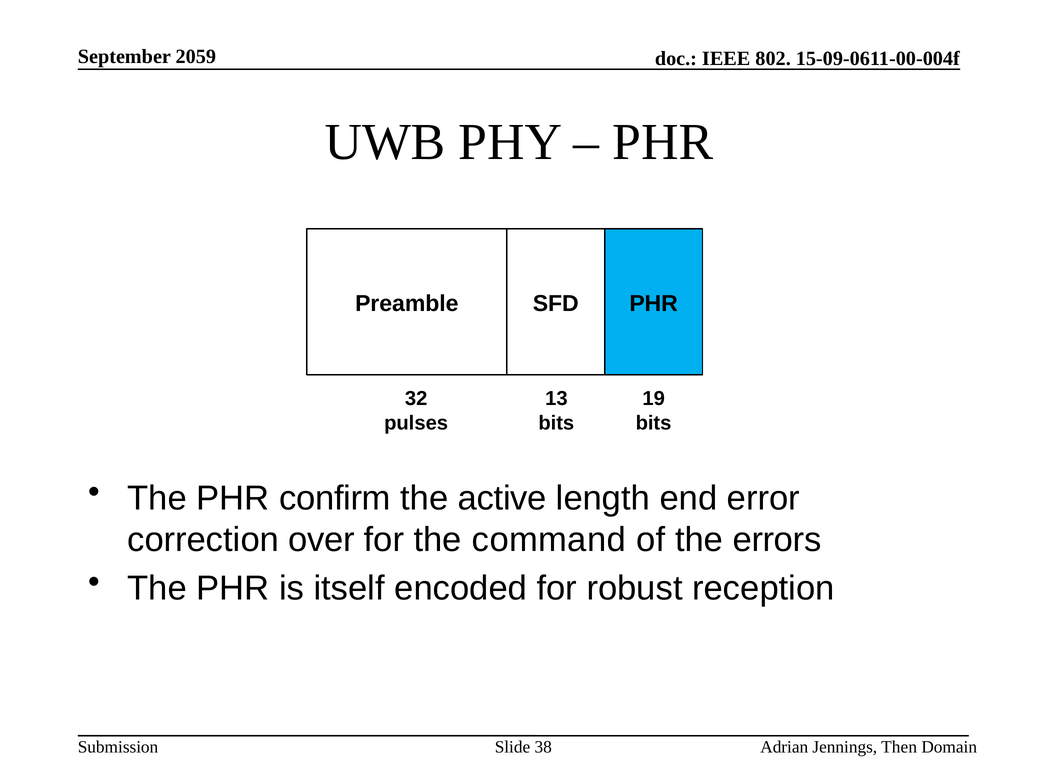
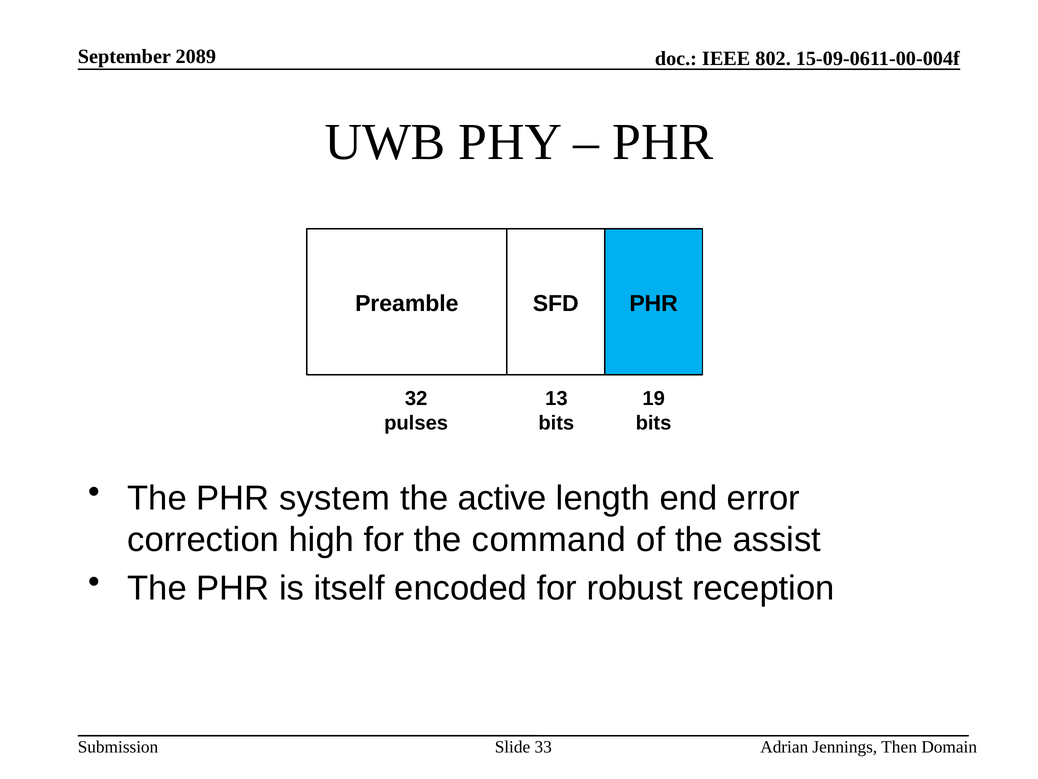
2059: 2059 -> 2089 (196, 57)
confirm: confirm -> system (335, 498)
over: over -> high (321, 539)
errors: errors -> assist (777, 539)
38: 38 -> 33 (543, 747)
